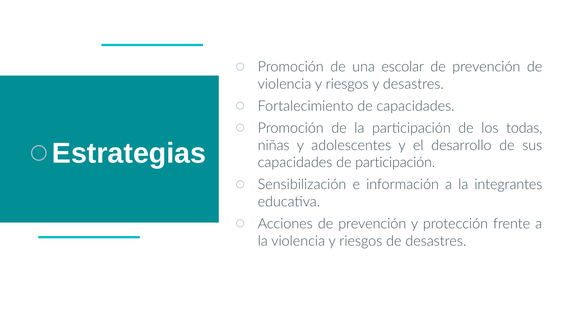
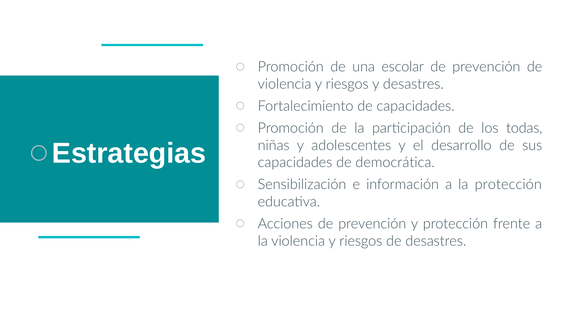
de participación: participación -> democrática (395, 162)
la integrantes: integrantes -> protección (508, 184)
